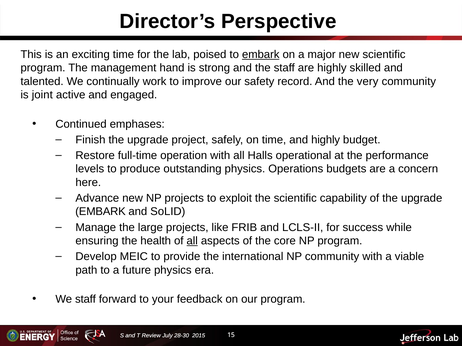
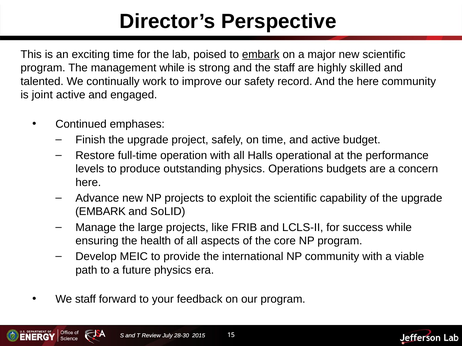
management hand: hand -> while (172, 68)
the very: very -> here (368, 81)
and highly: highly -> active (326, 140)
all underline: present -> none (192, 241)
